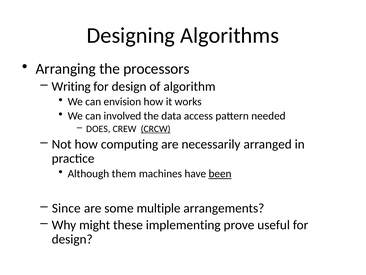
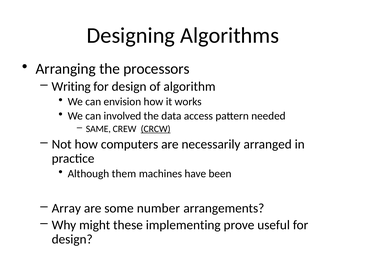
DOES: DOES -> SAME (98, 129)
computing: computing -> computers (130, 144)
been underline: present -> none (220, 173)
Since: Since -> Array (66, 208)
multiple: multiple -> number (158, 208)
